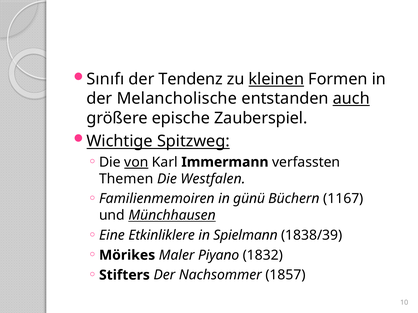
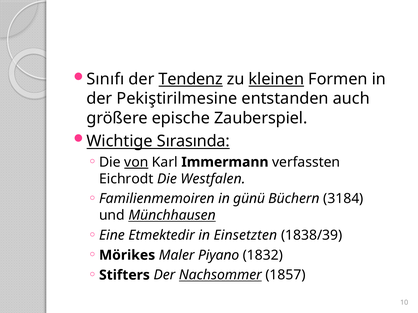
Tendenz underline: none -> present (191, 79)
Melancholische: Melancholische -> Pekiştirilmesine (177, 99)
auch underline: present -> none (351, 99)
Spitzweg: Spitzweg -> Sırasında (193, 141)
Themen: Themen -> Eichrodt (126, 179)
1167: 1167 -> 3184 (343, 199)
Etkinliklere: Etkinliklere -> Etmektedir (162, 236)
Spielmann: Spielmann -> Einsetzten (245, 236)
Nachsommer underline: none -> present (220, 275)
